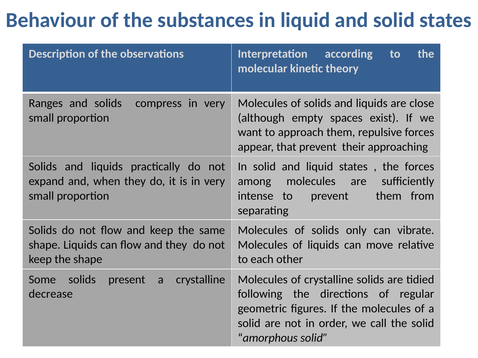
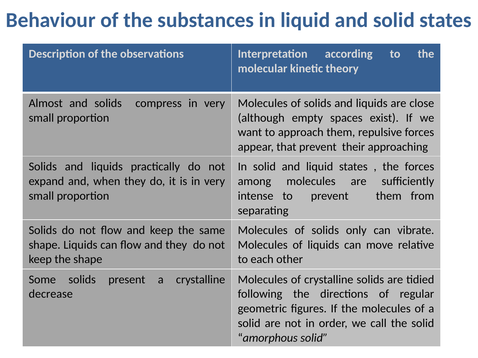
Ranges: Ranges -> Almost (46, 103)
